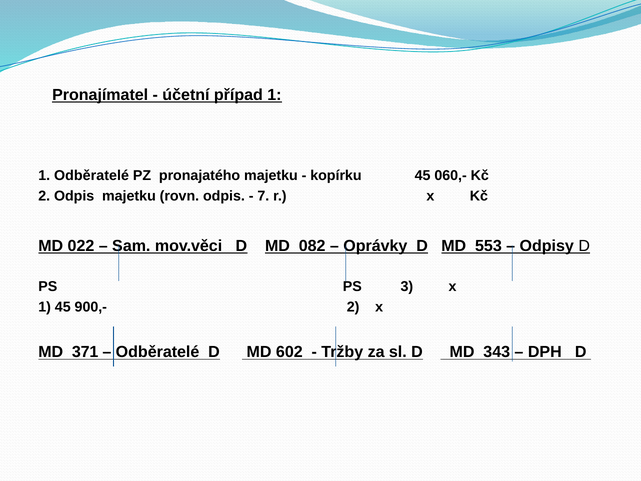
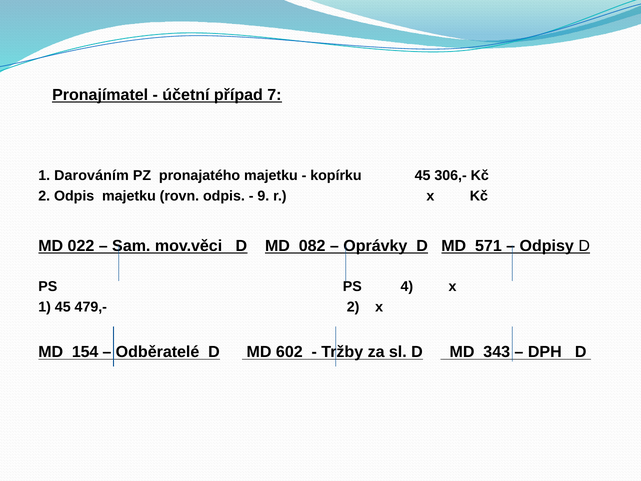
případ 1: 1 -> 7 (274, 95)
1 Odběratelé: Odběratelé -> Darováním (91, 175)
060,-: 060,- -> 306,- (451, 175)
7: 7 -> 9 (263, 196)
553: 553 -> 571 (488, 246)
3: 3 -> 4 (407, 286)
900,-: 900,- -> 479,- (91, 307)
371: 371 -> 154 (85, 352)
